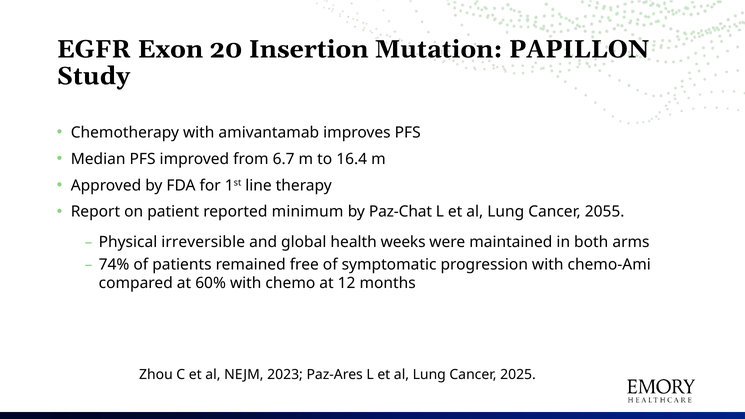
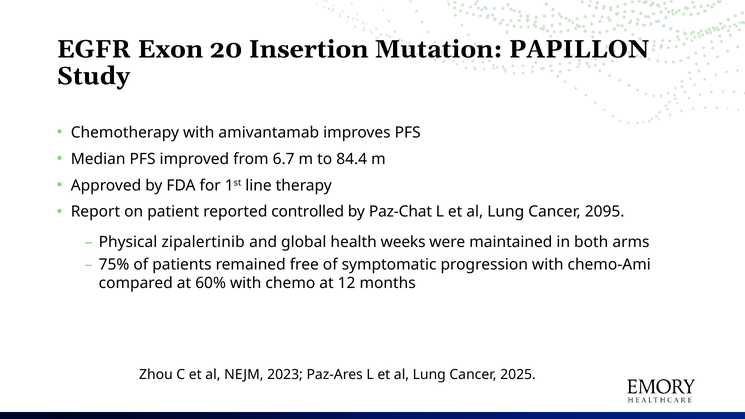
16.4: 16.4 -> 84.4 (352, 159)
minimum: minimum -> controlled (308, 212)
2055: 2055 -> 2095 (605, 212)
irreversible: irreversible -> zipalertinib (203, 242)
74%: 74% -> 75% (114, 265)
